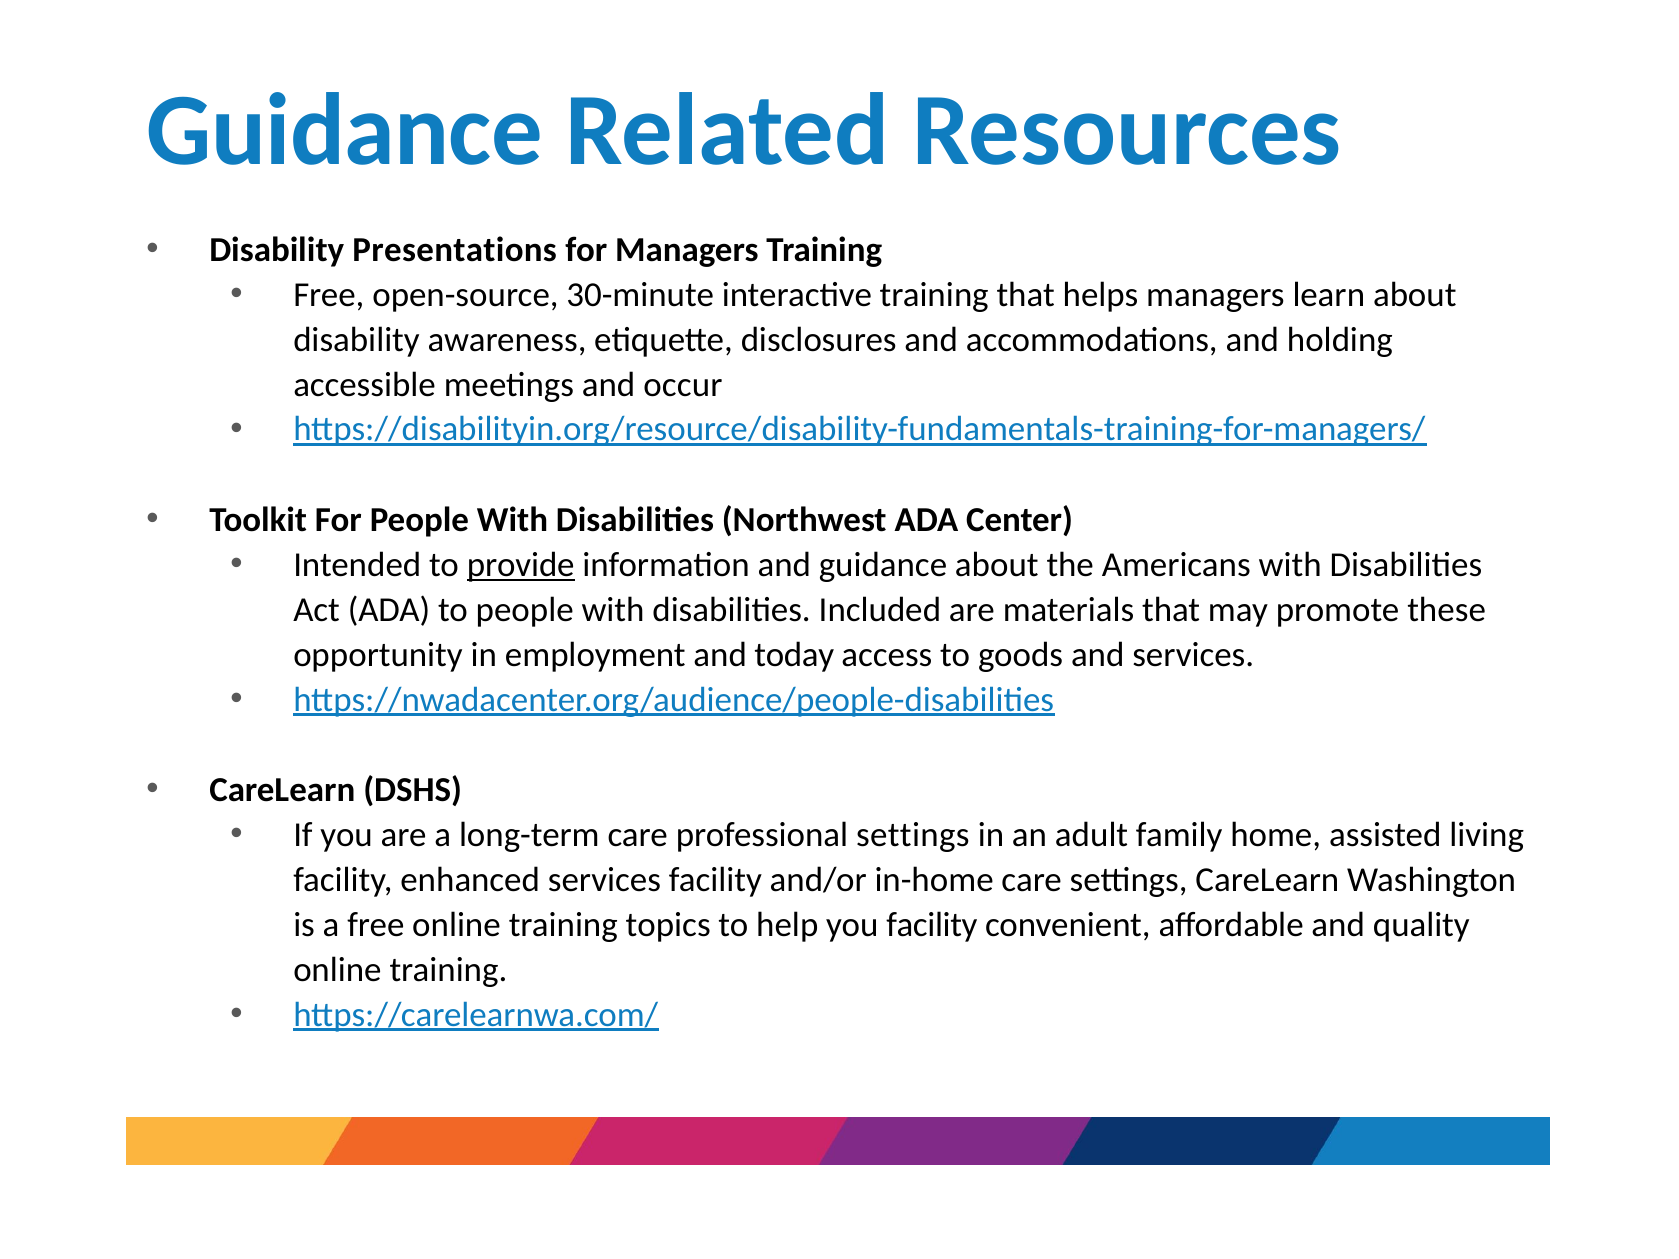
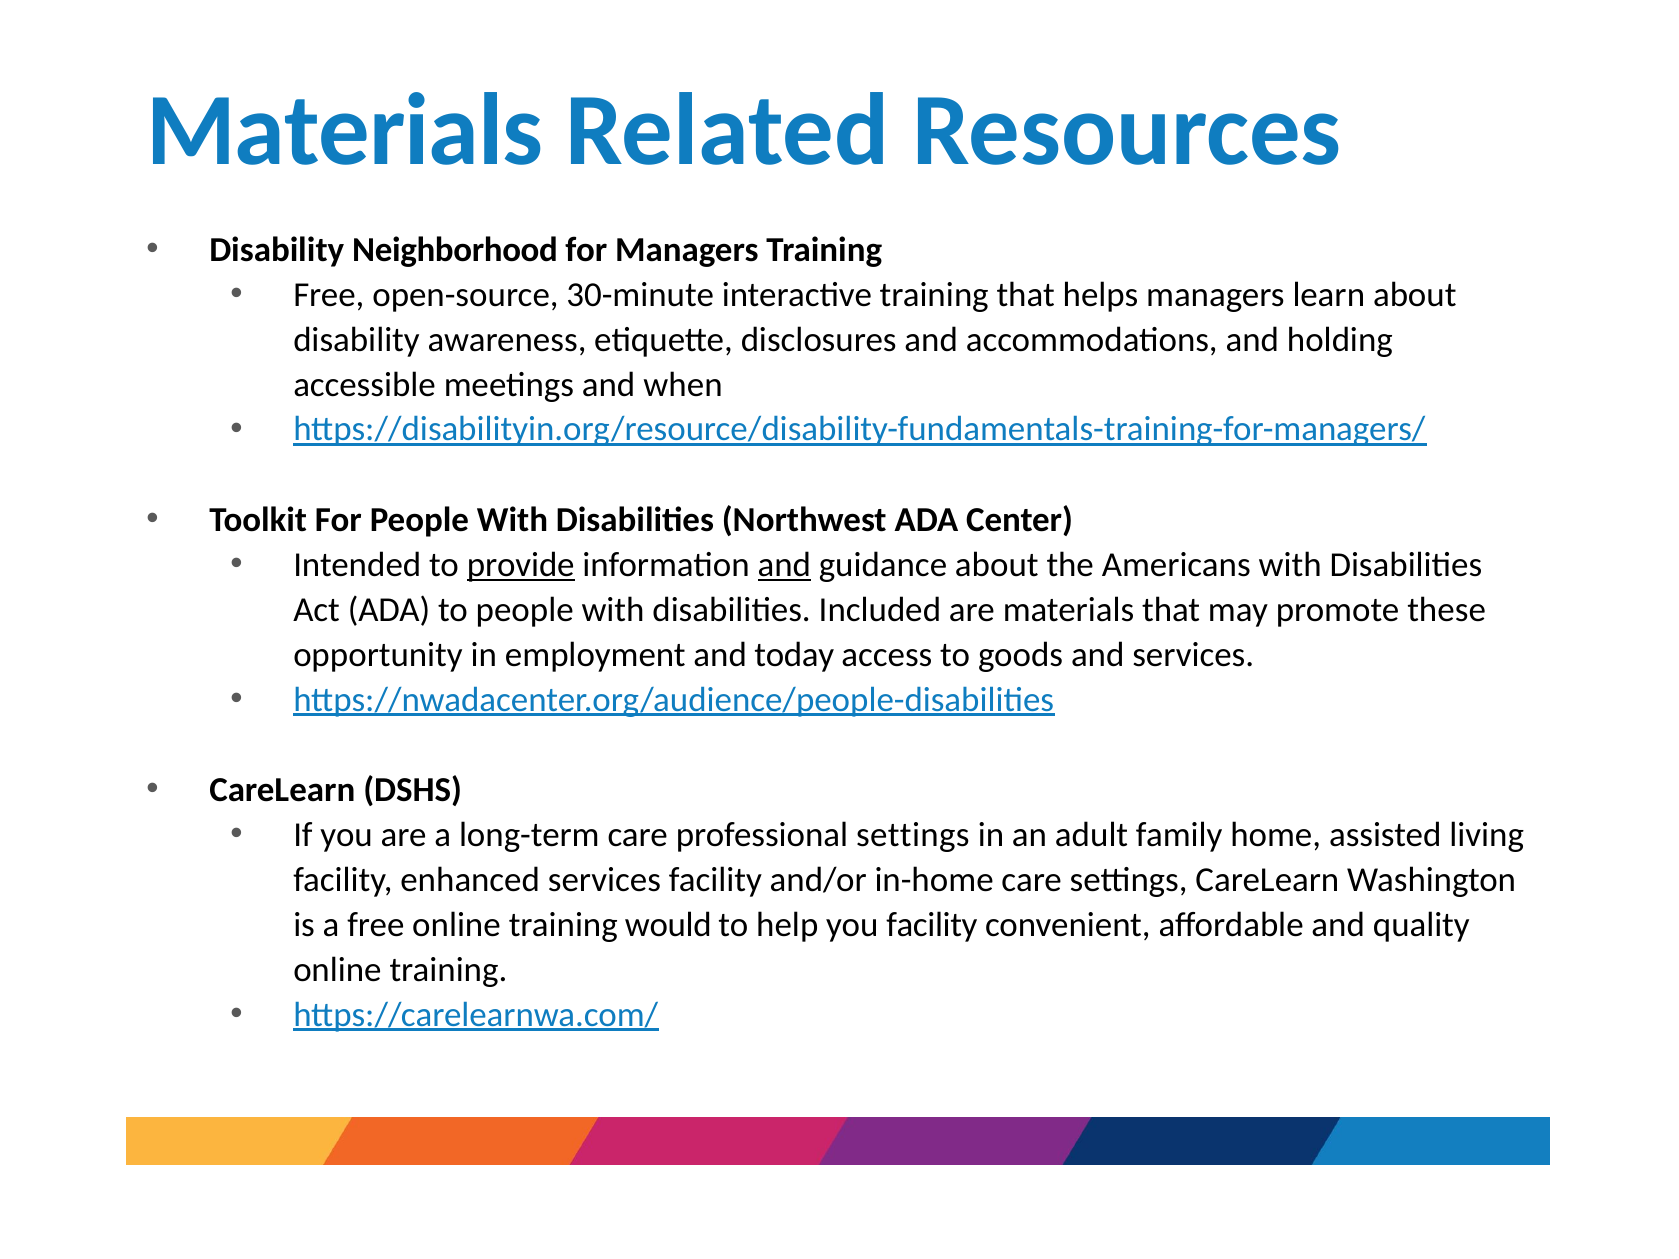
Guidance: Guidance -> Materials (345, 131)
Presentations: Presentations -> Neighborhood (455, 250)
occur: occur -> when (683, 385)
and underline: none -> present (784, 565)
topics: topics -> would (668, 925)
